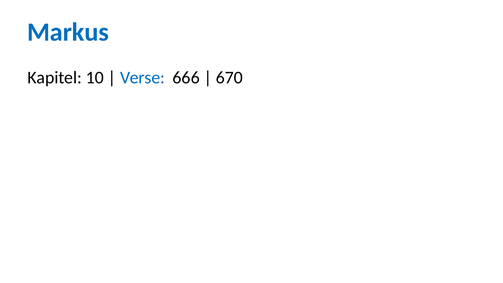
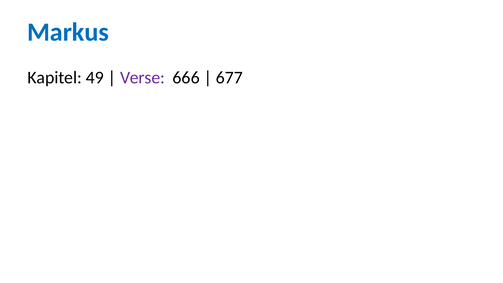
10: 10 -> 49 (95, 78)
Verse colour: blue -> purple (142, 78)
670: 670 -> 677 (229, 78)
